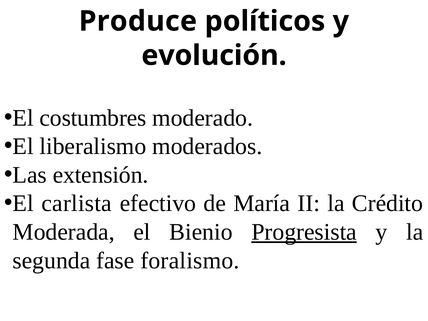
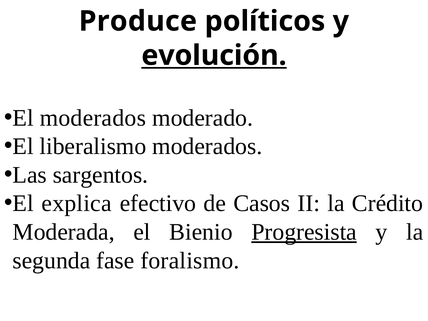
evolución underline: none -> present (214, 55)
El costumbres: costumbres -> moderados (93, 118)
extensión: extensión -> sargentos (101, 175)
carlista: carlista -> explica (77, 203)
María: María -> Casos (262, 203)
